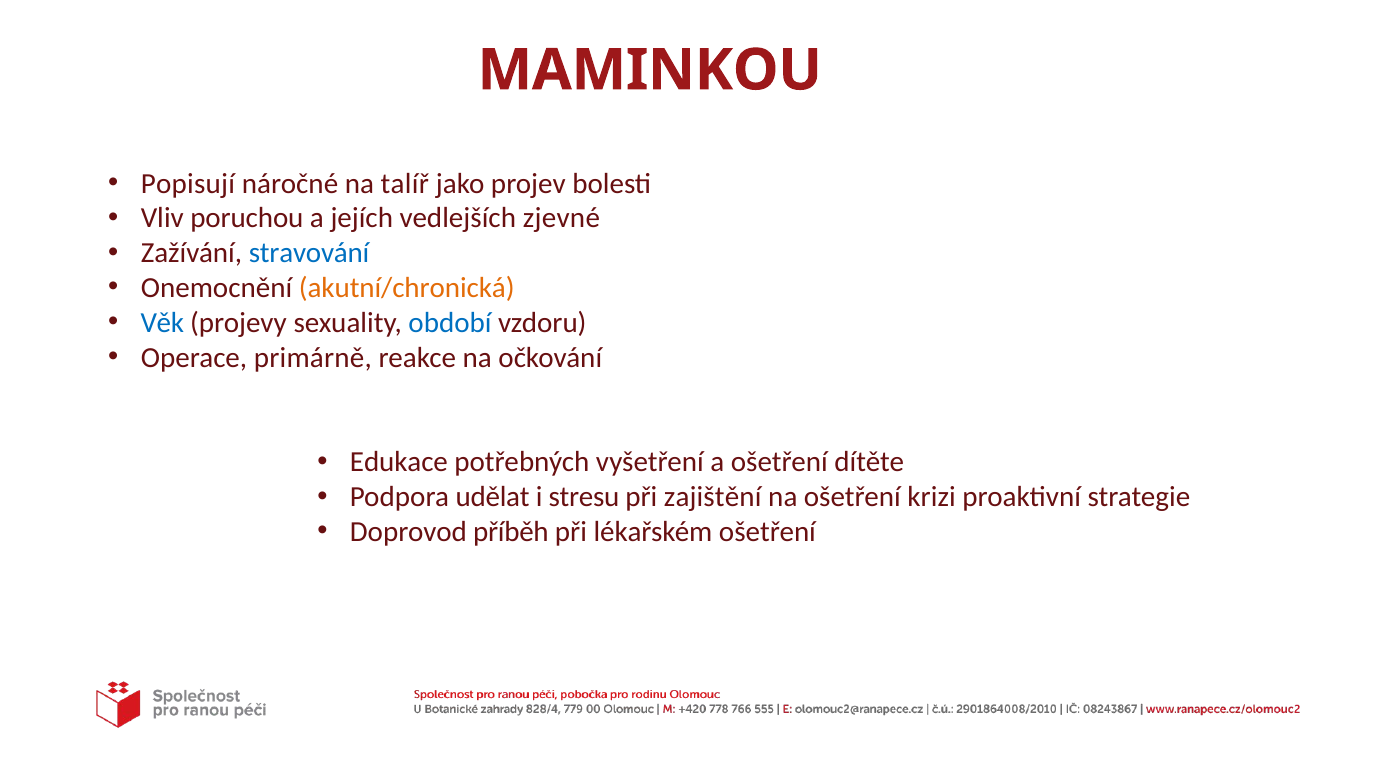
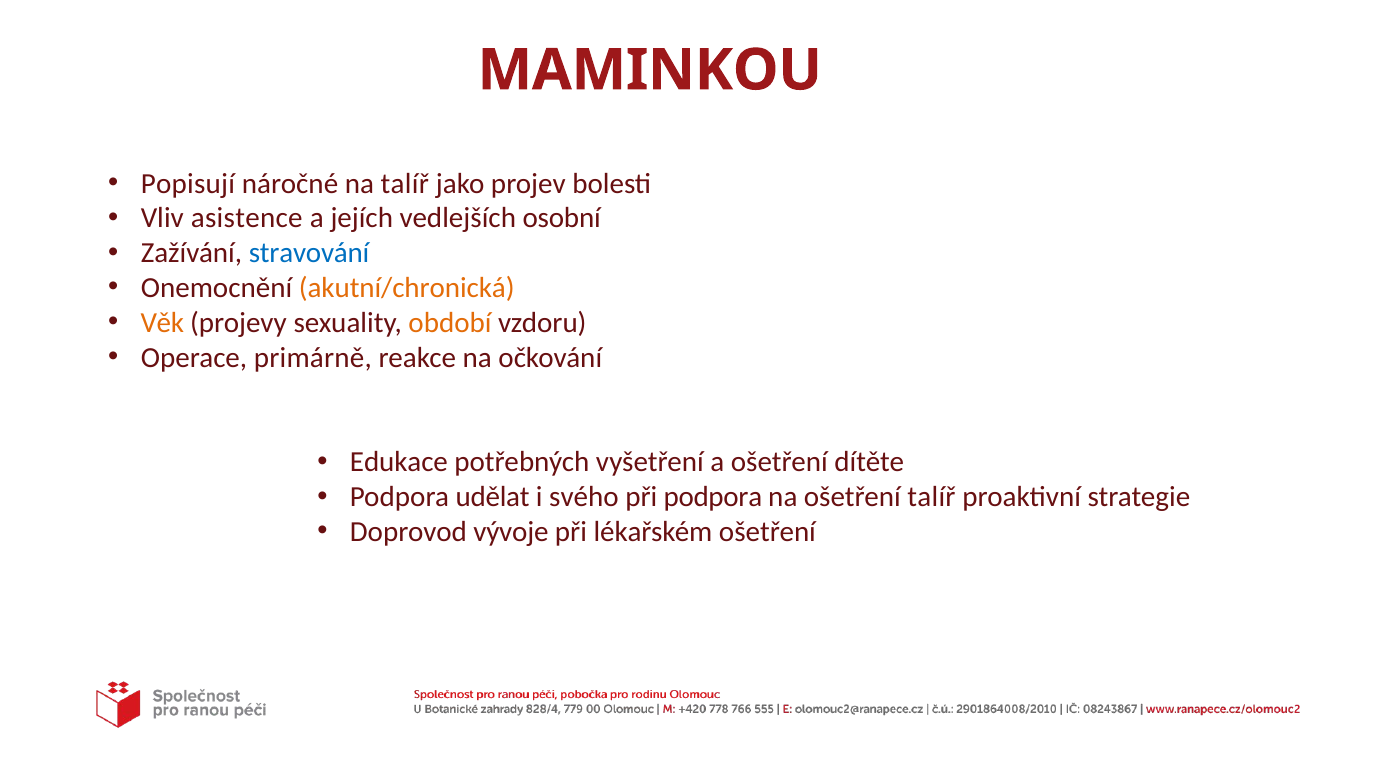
poruchou: poruchou -> asistence (247, 218)
zjevné: zjevné -> osobní (562, 218)
Věk colour: blue -> orange (162, 323)
období colour: blue -> orange (450, 323)
stresu: stresu -> svého (584, 497)
při zajištění: zajištění -> podpora (713, 497)
ošetření krizi: krizi -> talíř (932, 497)
příběh: příběh -> vývoje (511, 532)
